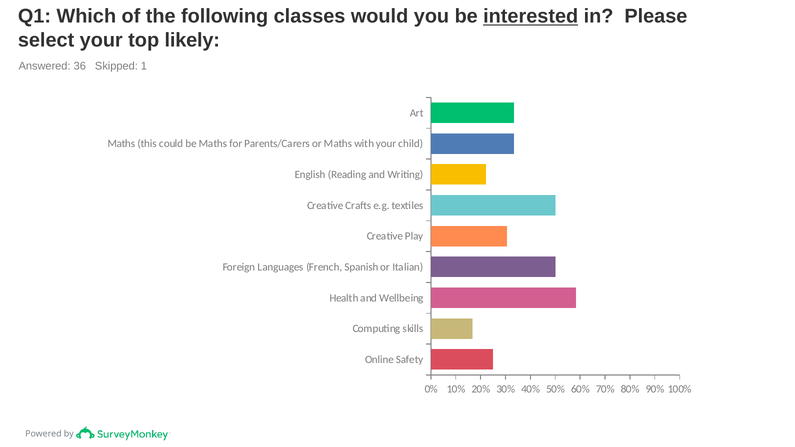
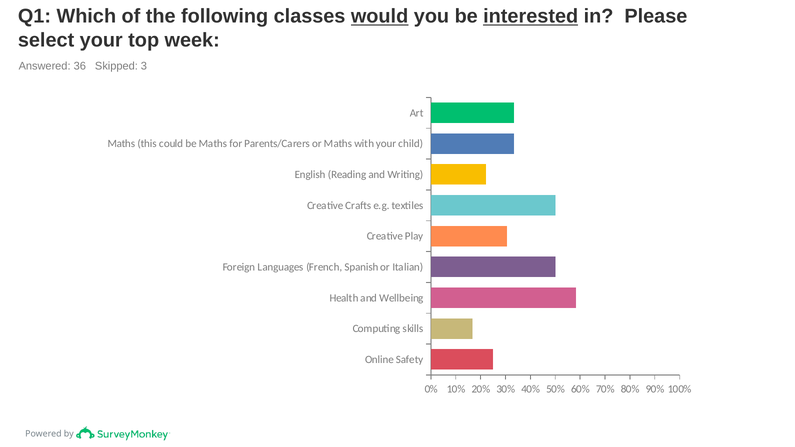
would underline: none -> present (380, 16)
likely: likely -> week (192, 40)
1: 1 -> 3 (144, 66)
